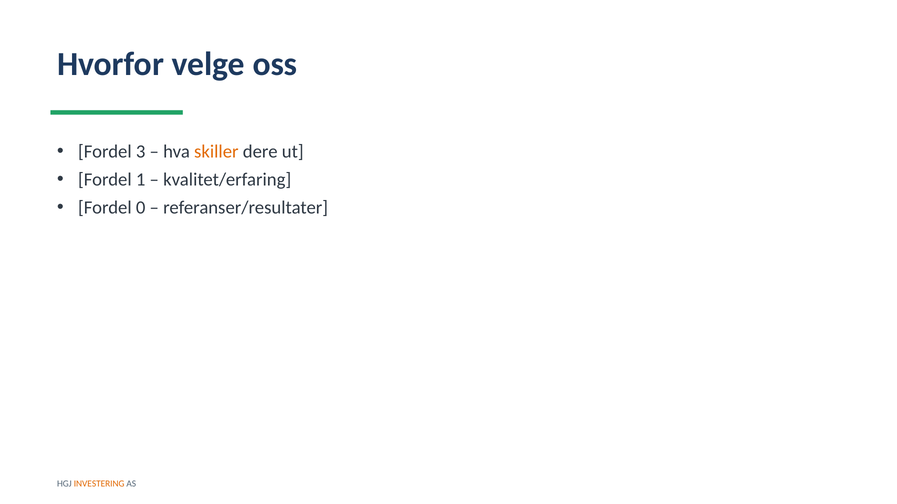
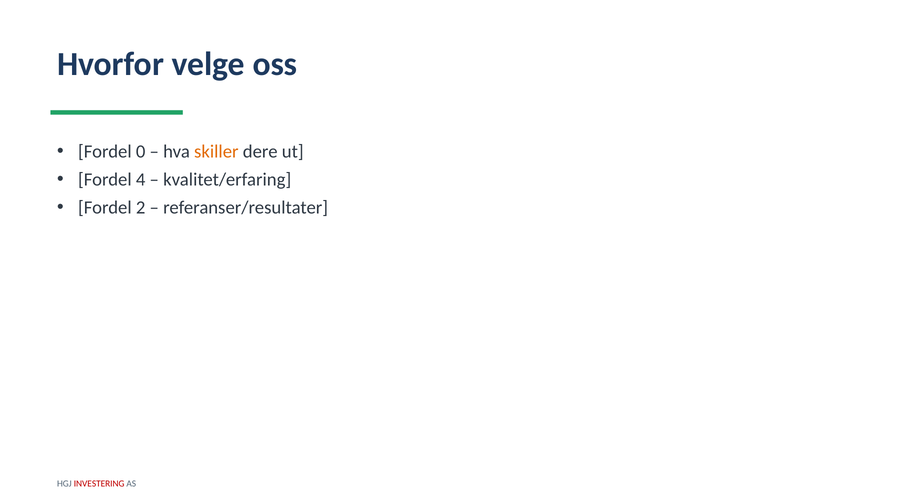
3: 3 -> 0 (141, 152)
1: 1 -> 4 (141, 180)
0: 0 -> 2 (141, 208)
INVESTERING colour: orange -> red (99, 484)
